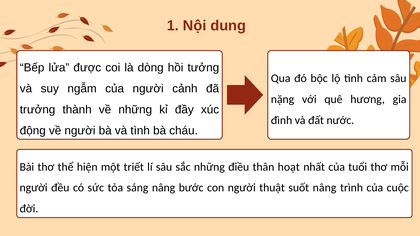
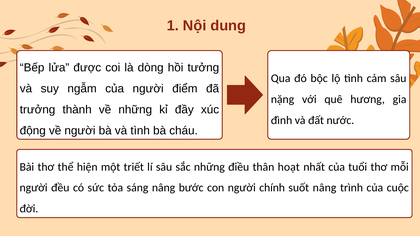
cảnh: cảnh -> điểm (185, 89)
thuật: thuật -> chính (272, 188)
